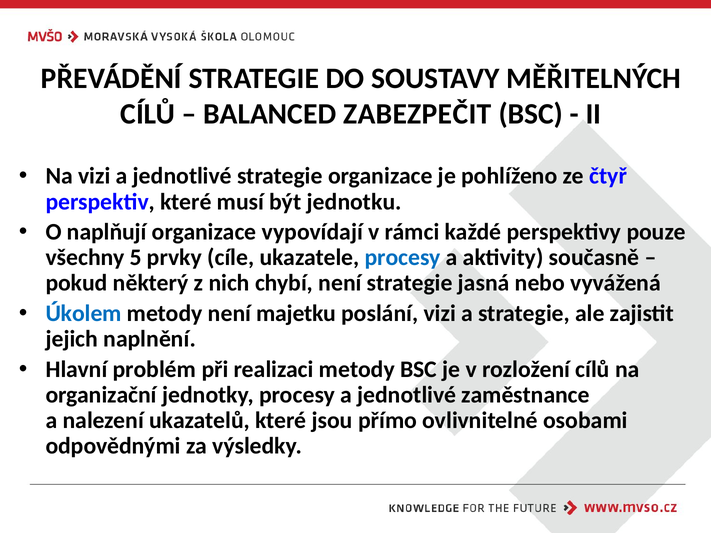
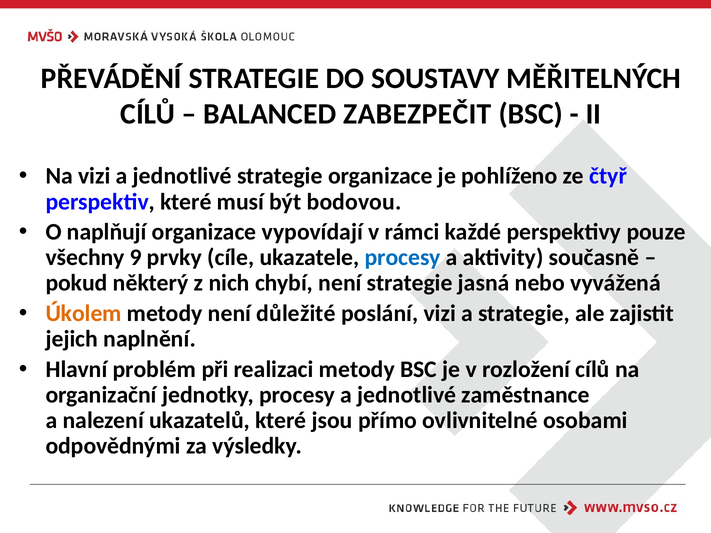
jednotku: jednotku -> bodovou (354, 202)
5: 5 -> 9 (136, 258)
Úkolem colour: blue -> orange (84, 314)
majetku: majetku -> důležité (296, 314)
